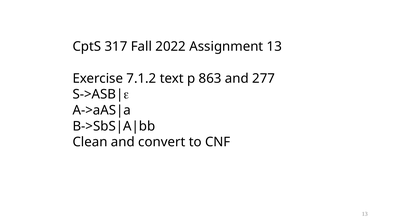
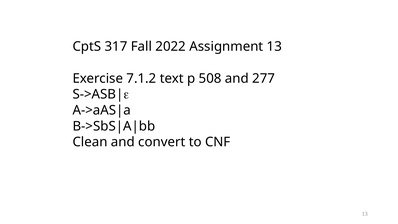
863: 863 -> 508 (210, 78)
